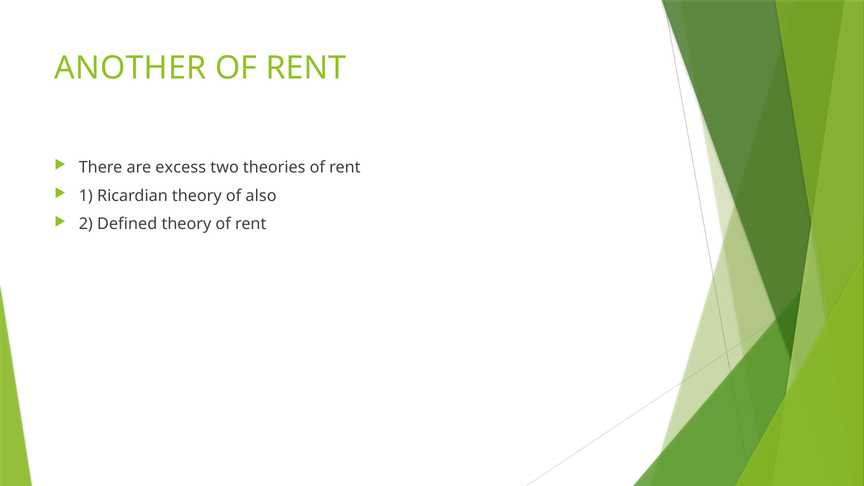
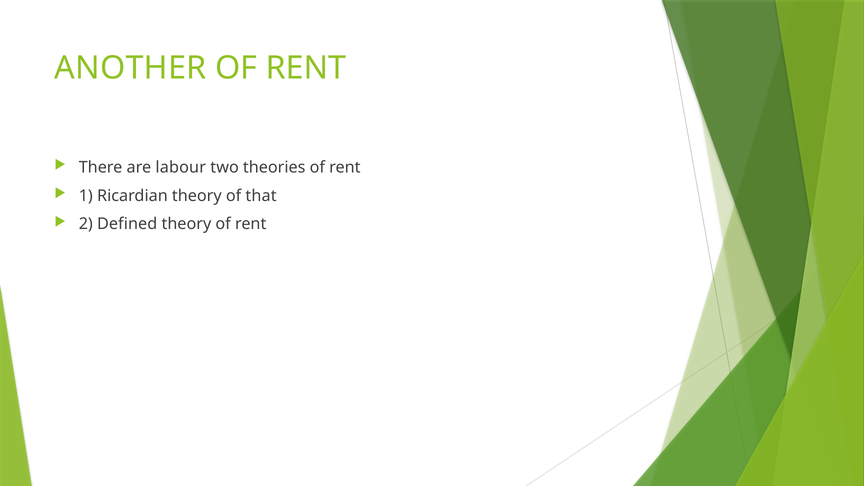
excess: excess -> labour (181, 167)
also: also -> that (261, 196)
